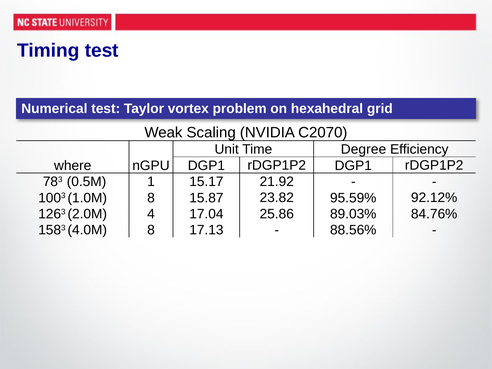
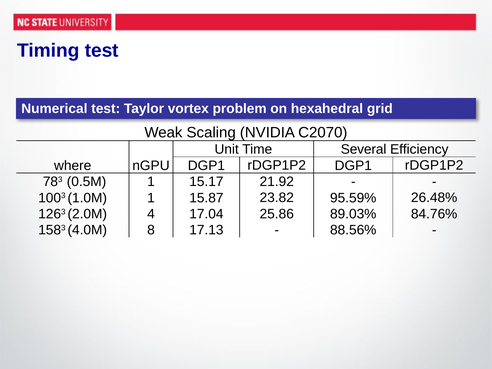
Degree: Degree -> Several (364, 149)
1.0M 8: 8 -> 1 (151, 198)
92.12%: 92.12% -> 26.48% (434, 198)
